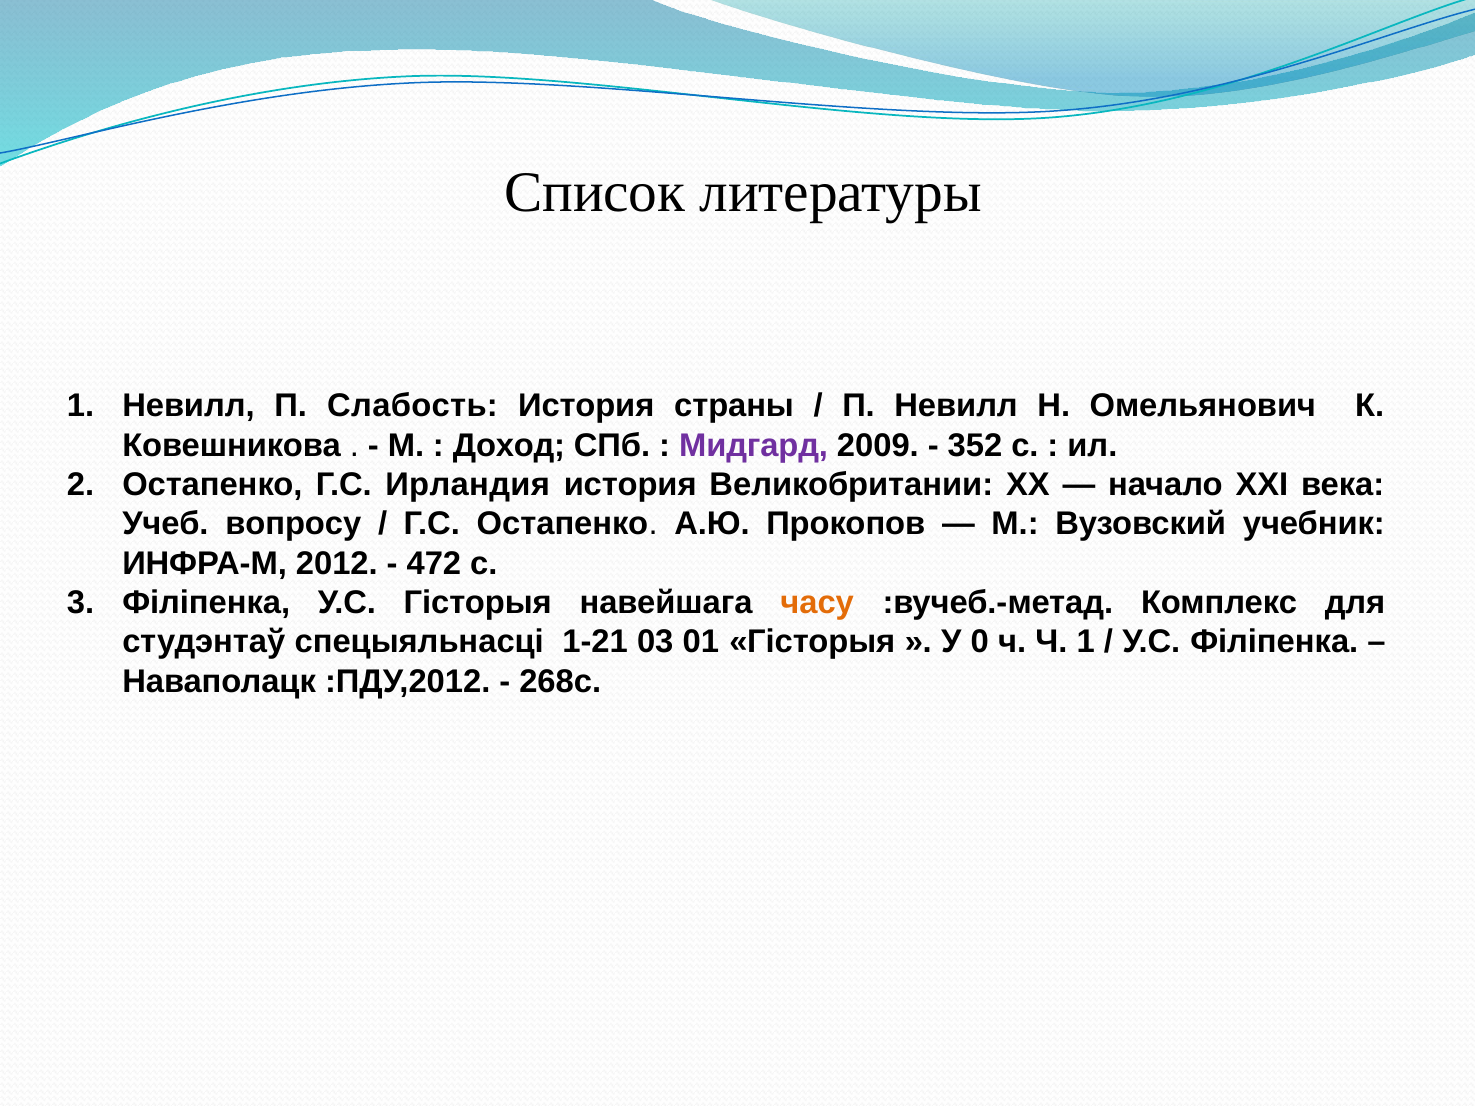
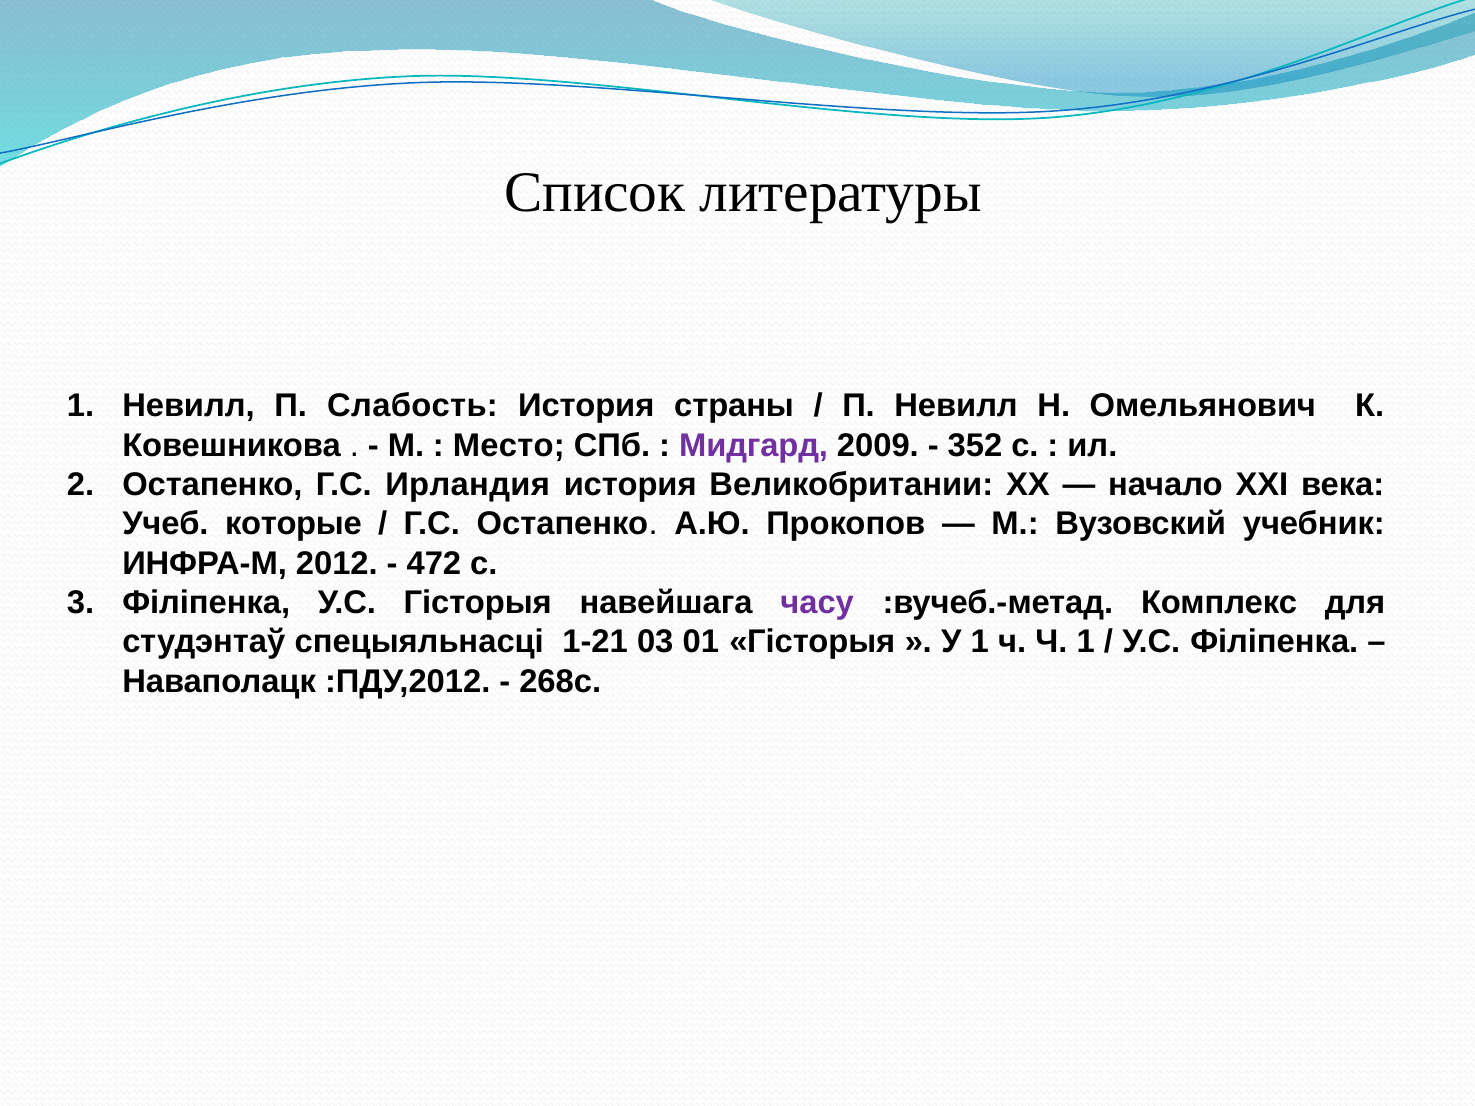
Доход: Доход -> Место (509, 446)
вопросу: вопросу -> которые (293, 524)
часу colour: orange -> purple (817, 603)
У 0: 0 -> 1 (980, 642)
